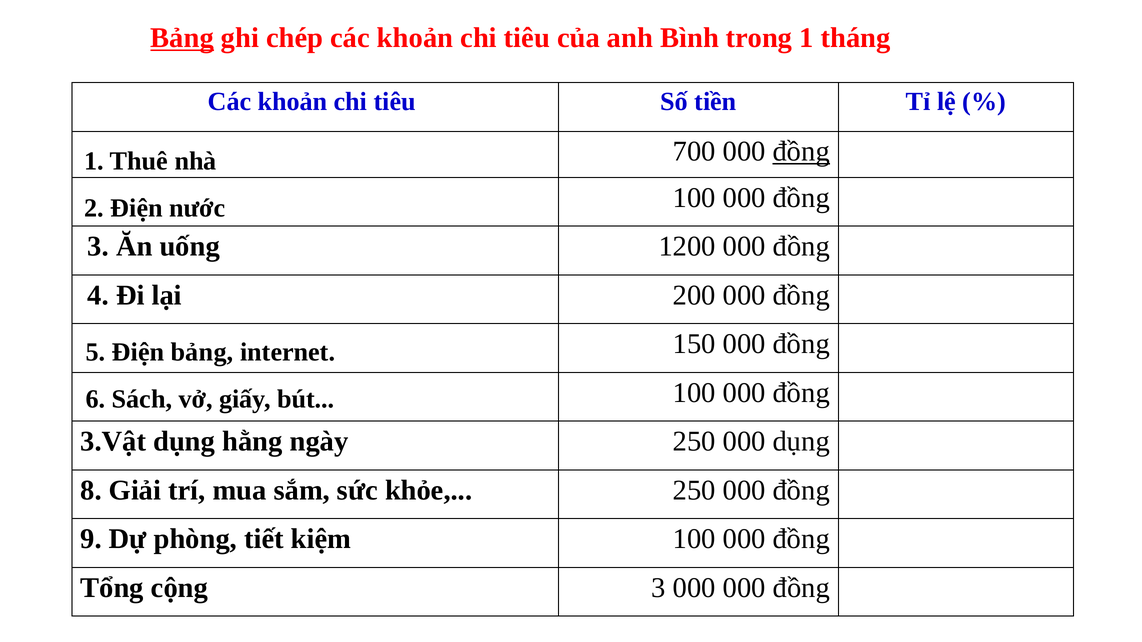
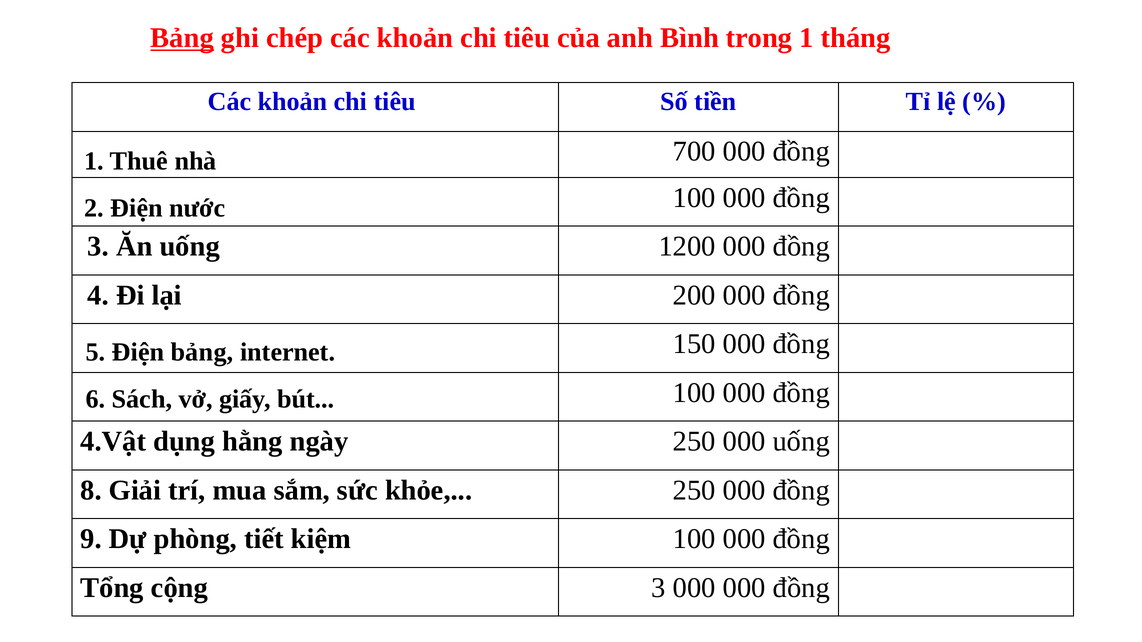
đồng underline: present -> none (801, 152)
3.Vật: 3.Vật -> 4.Vật (113, 442)
000 dụng: dụng -> uống (801, 442)
